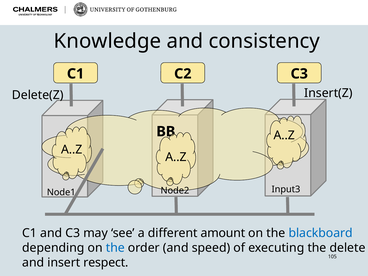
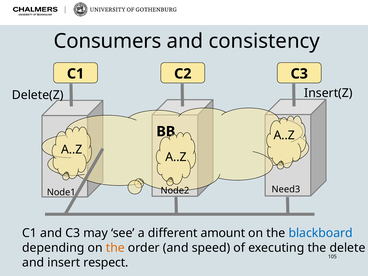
Knowledge: Knowledge -> Consumers (108, 41)
Input3: Input3 -> Need3 (286, 189)
the colour: blue -> orange (115, 248)
